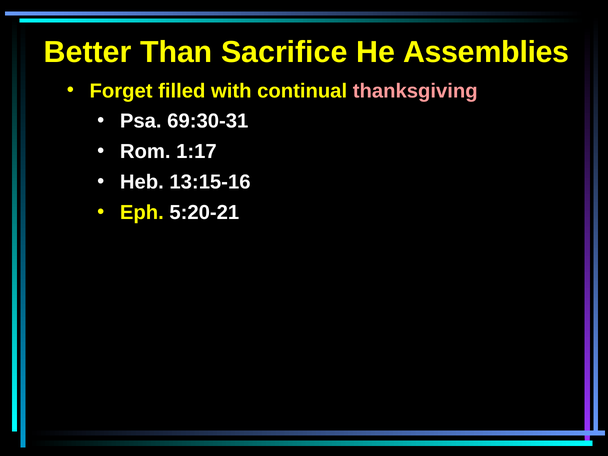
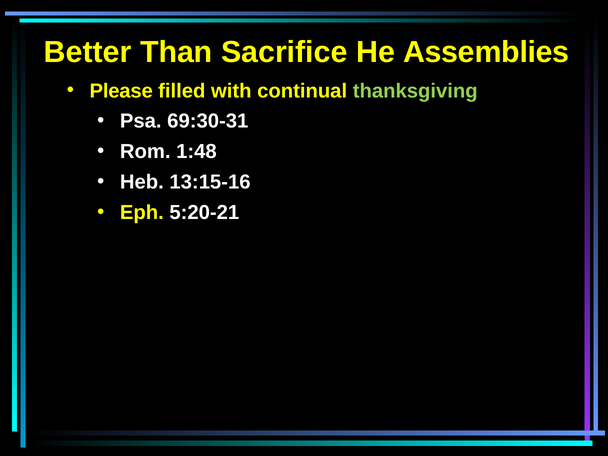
Forget: Forget -> Please (121, 91)
thanksgiving colour: pink -> light green (415, 91)
1:17: 1:17 -> 1:48 (196, 152)
